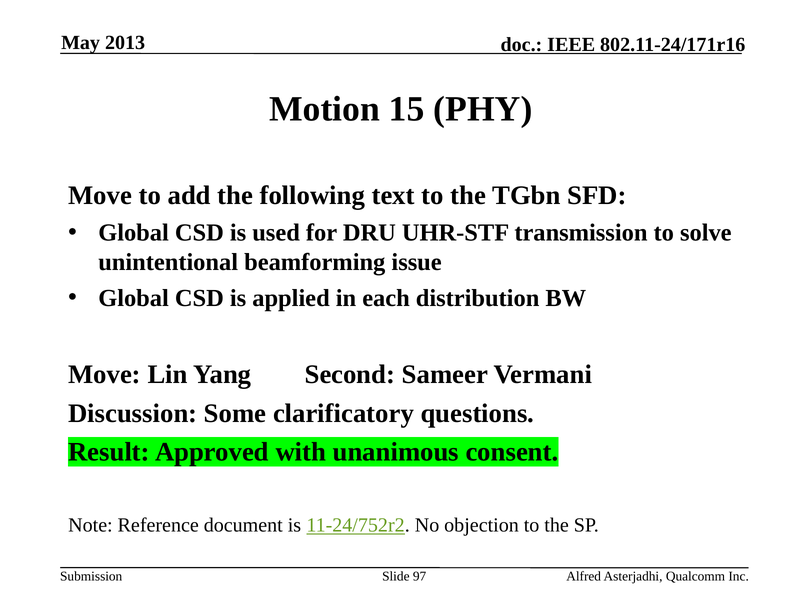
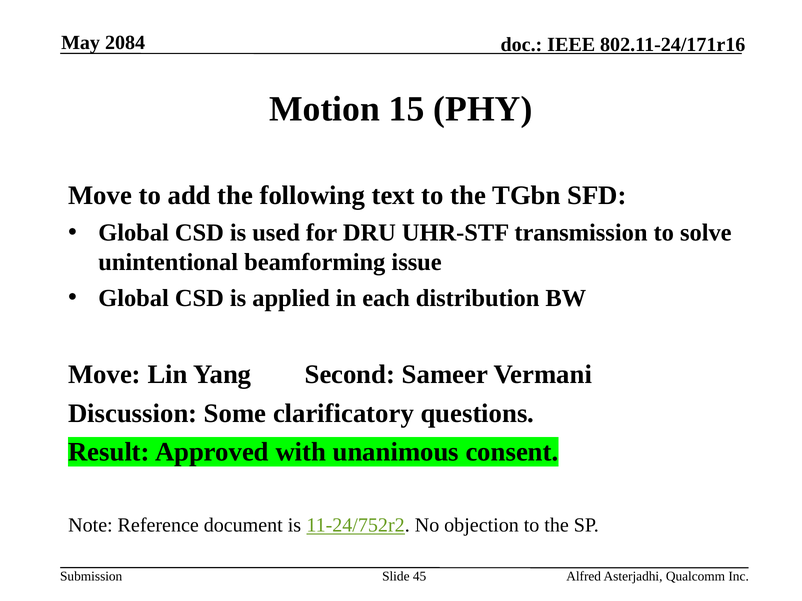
2013: 2013 -> 2084 (125, 43)
97: 97 -> 45 (420, 577)
